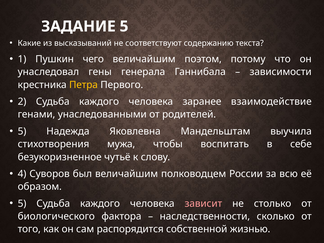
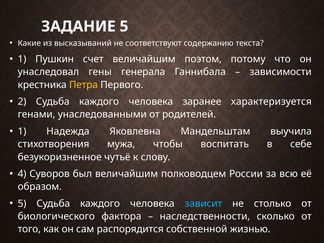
чего: чего -> счет (93, 59)
взаимодействие: взаимодействие -> характеризуется (271, 102)
5: 5 -> 1 (22, 131)
зависит colour: pink -> light blue (203, 204)
